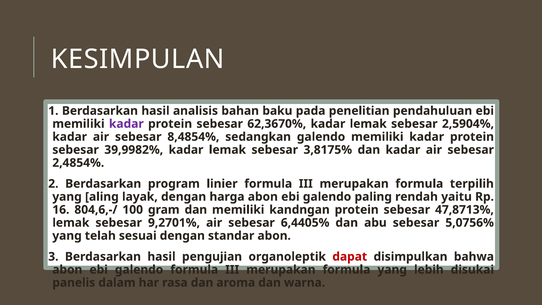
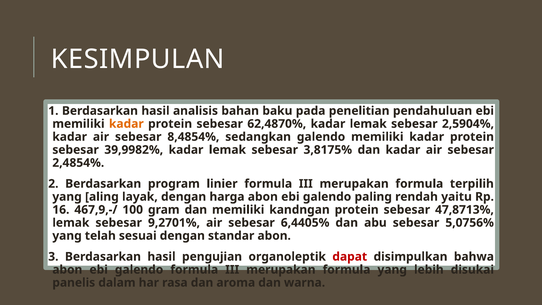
kadar colour: purple -> orange (126, 124)
62,3670%: 62,3670% -> 62,4870% (277, 124)
804,6,-/: 804,6,-/ -> 467,9,-/ (96, 210)
